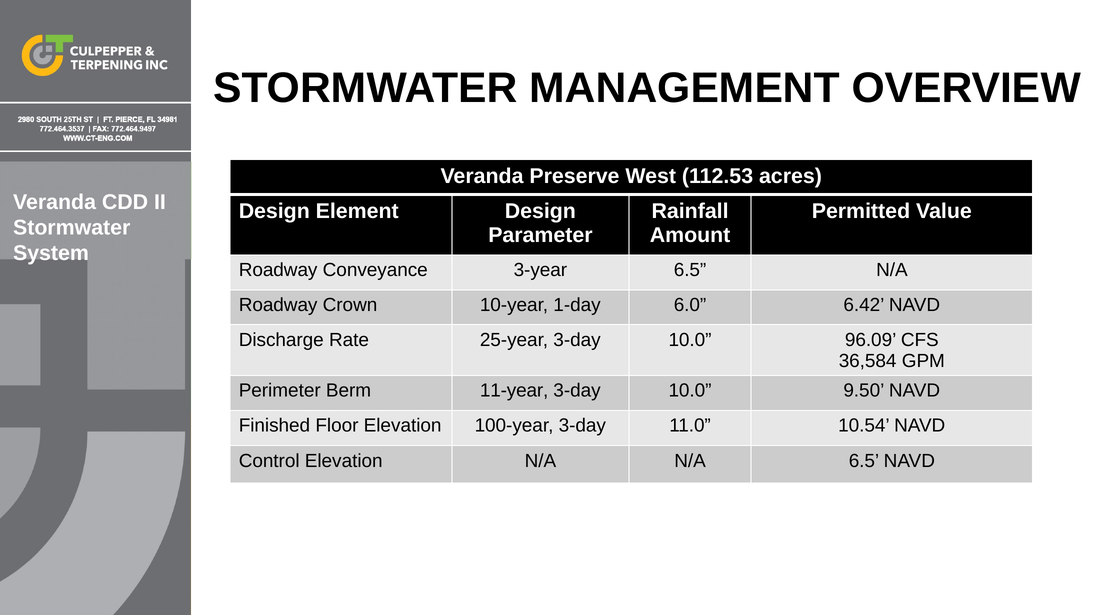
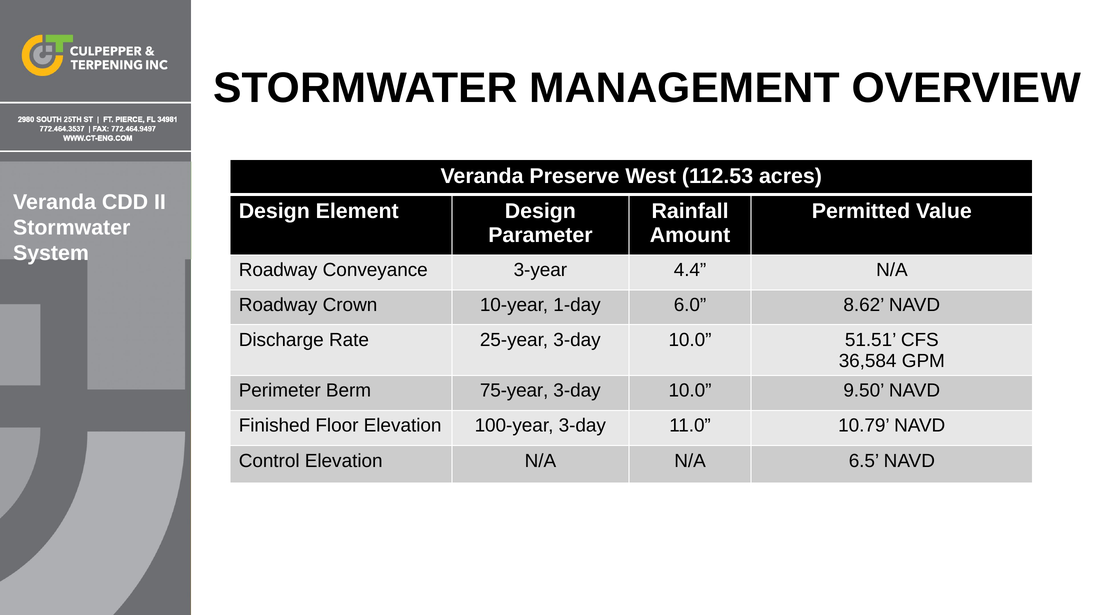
3-year 6.5: 6.5 -> 4.4 (690, 270)
6.42: 6.42 -> 8.62 (864, 305)
96.09: 96.09 -> 51.51 (871, 340)
11-year: 11-year -> 75-year (514, 390)
10.54: 10.54 -> 10.79 (864, 425)
